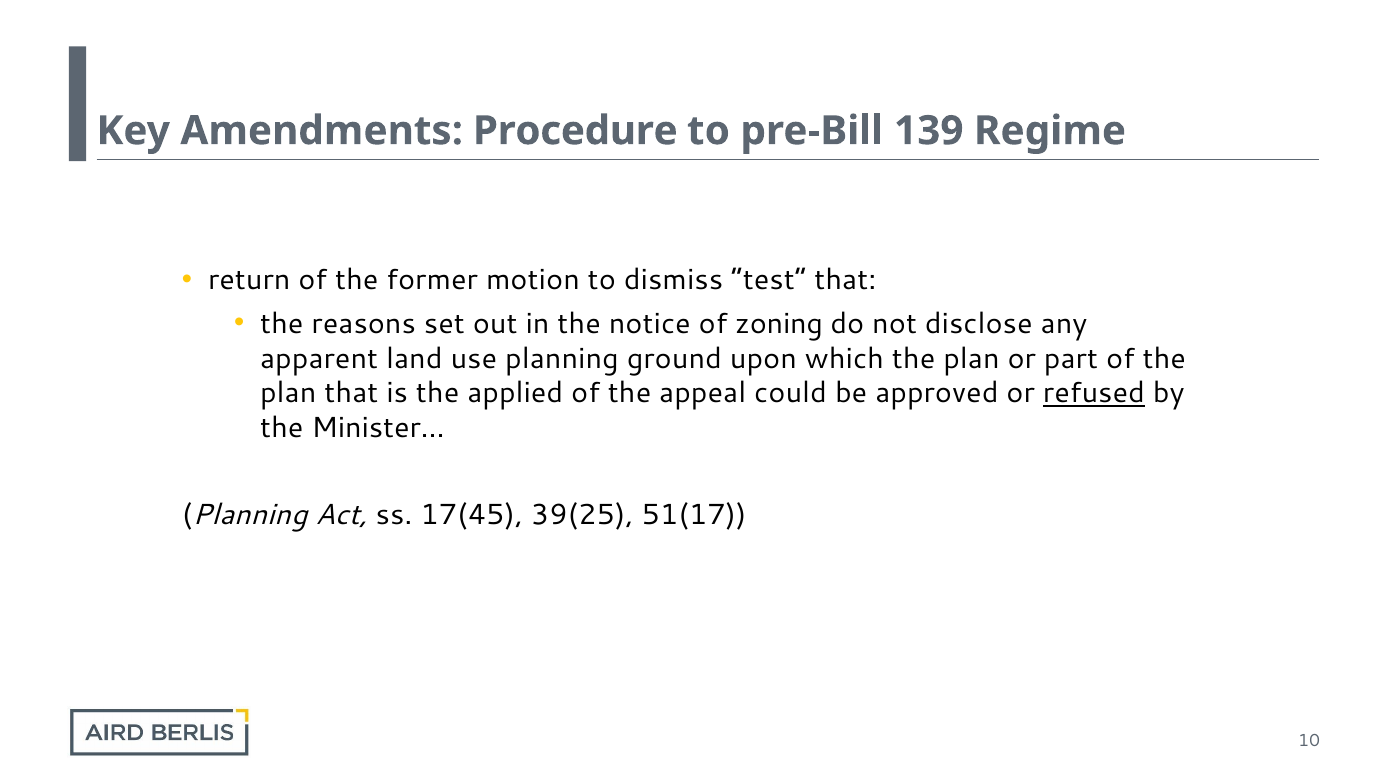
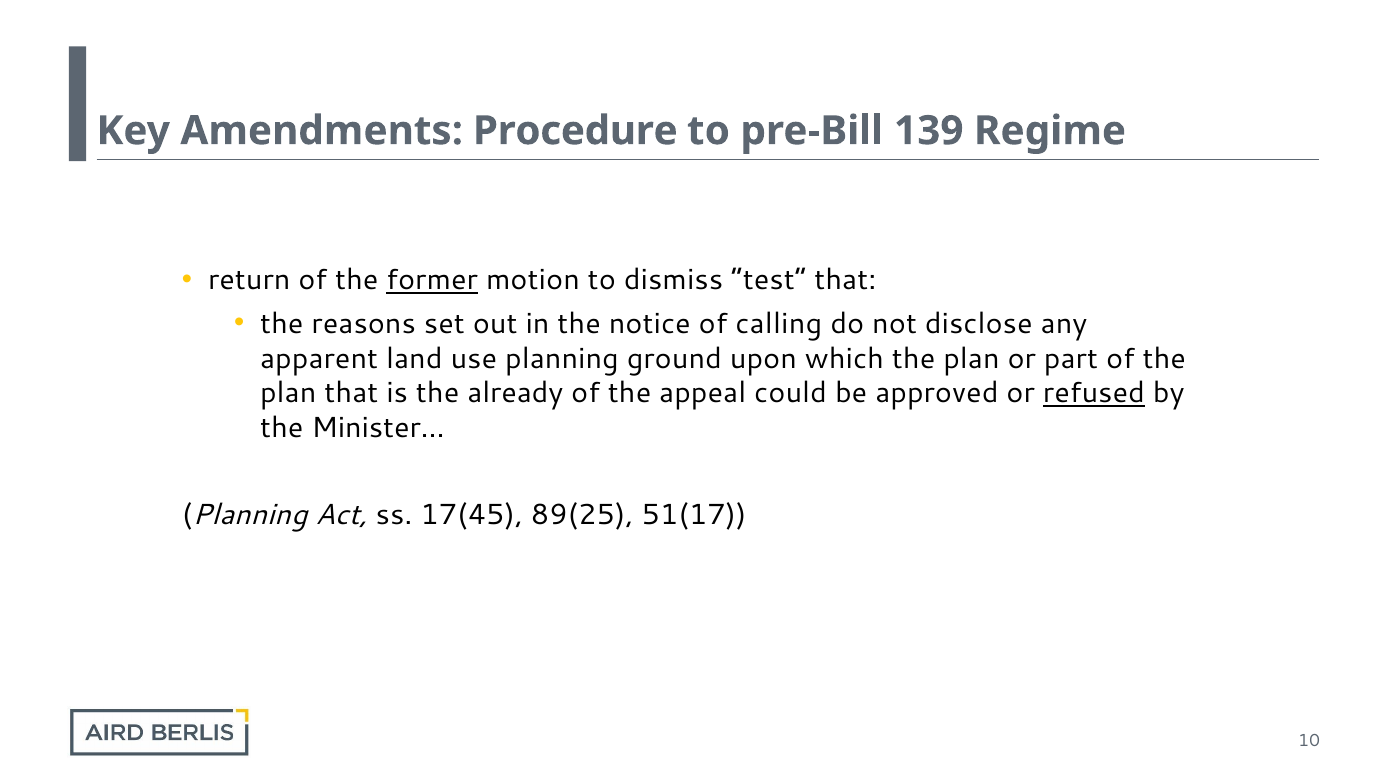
former underline: none -> present (432, 280)
zoning: zoning -> calling (779, 324)
applied: applied -> already (515, 393)
39(25: 39(25 -> 89(25 (582, 515)
